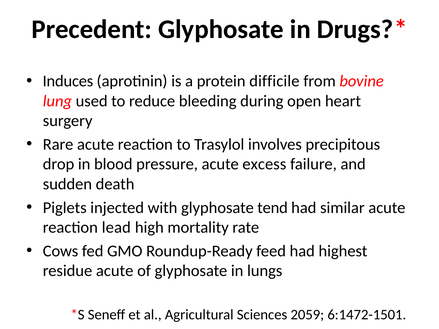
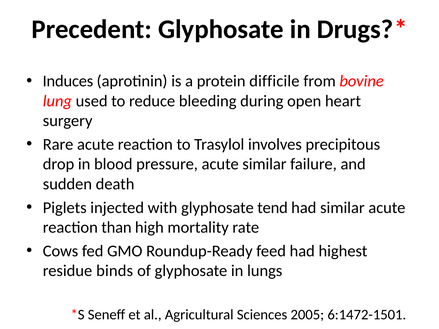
acute excess: excess -> similar (264, 164)
lead: lead -> than (116, 228)
residue acute: acute -> binds (115, 271)
2059: 2059 -> 2005 (307, 315)
